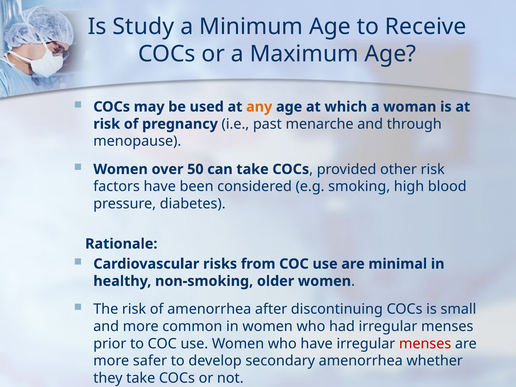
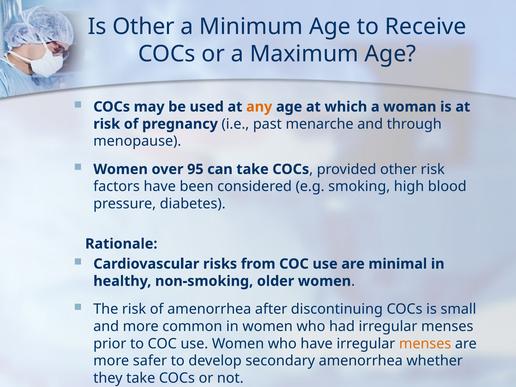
Is Study: Study -> Other (144, 27)
50: 50 -> 95 (195, 169)
menses colour: red -> orange (425, 344)
